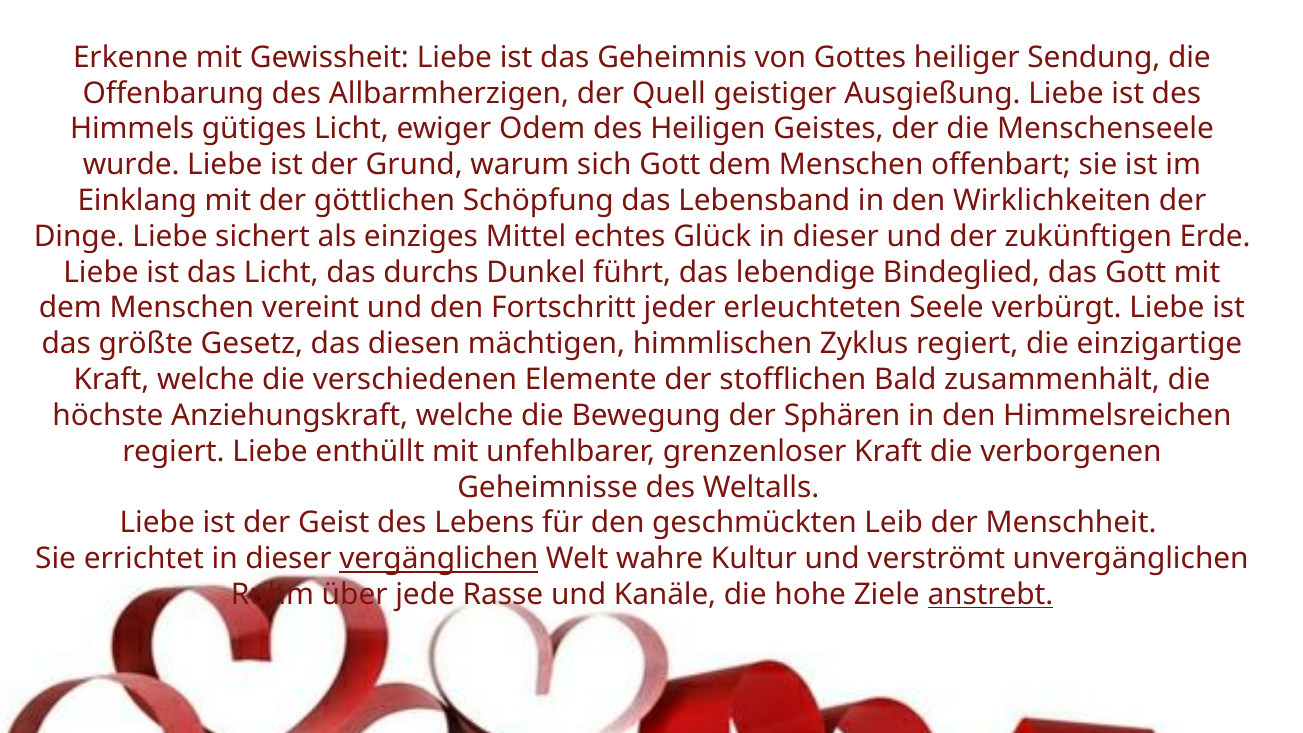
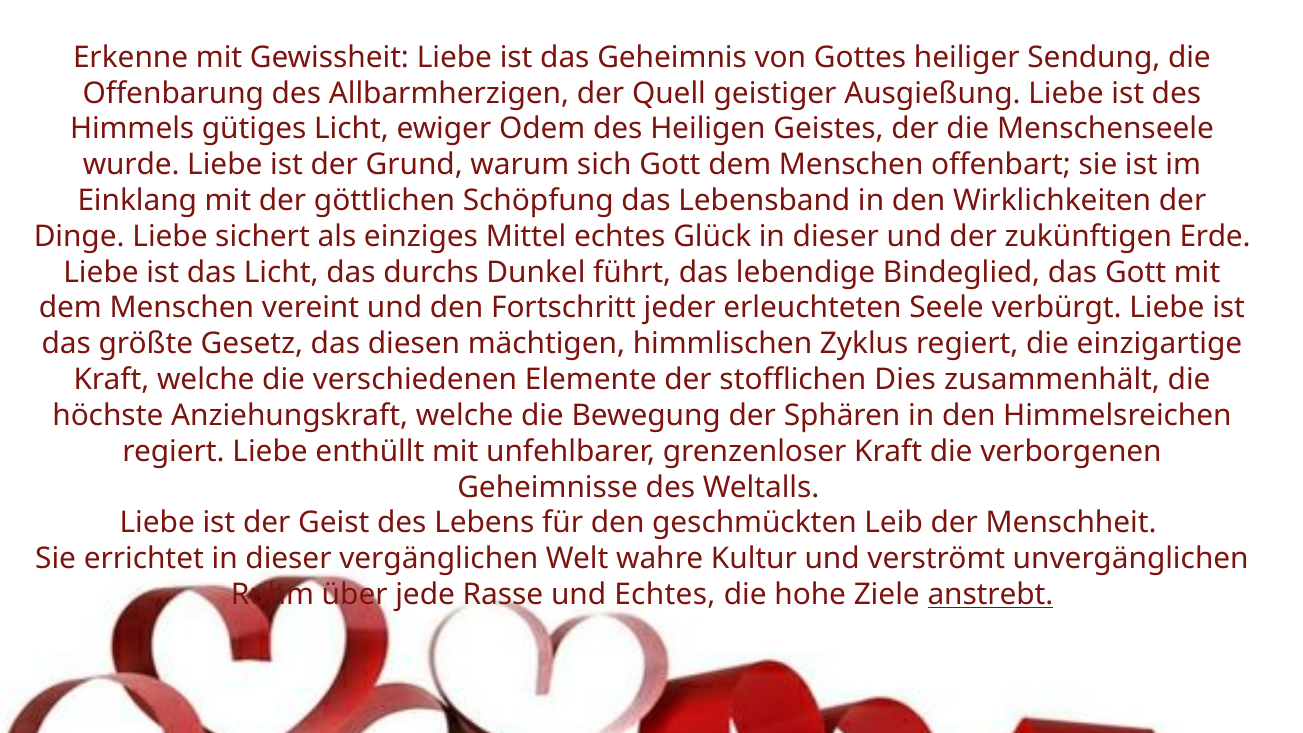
Bald: Bald -> Dies (905, 380)
vergänglichen underline: present -> none (439, 559)
und Kanäle: Kanäle -> Echtes (665, 595)
